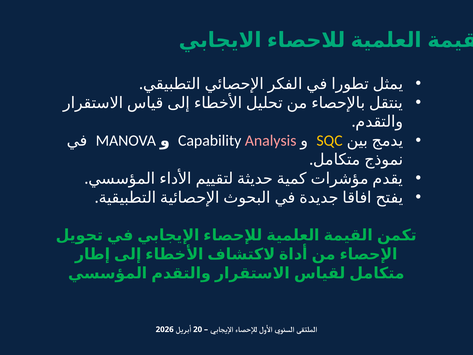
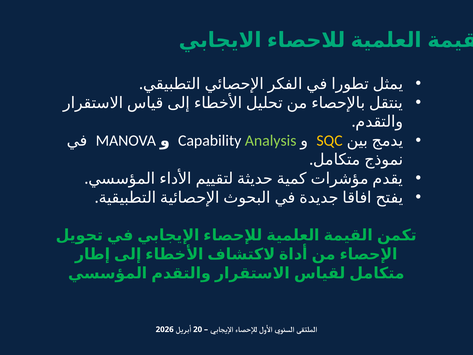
Analysis colour: pink -> light green (271, 141)
